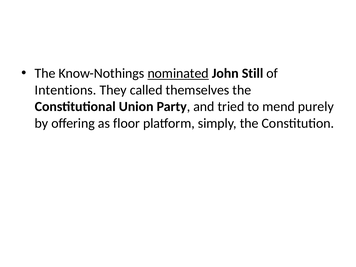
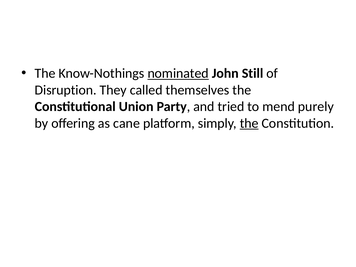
Intentions: Intentions -> Disruption (66, 90)
floor: floor -> cane (127, 123)
the underline: none -> present (249, 123)
